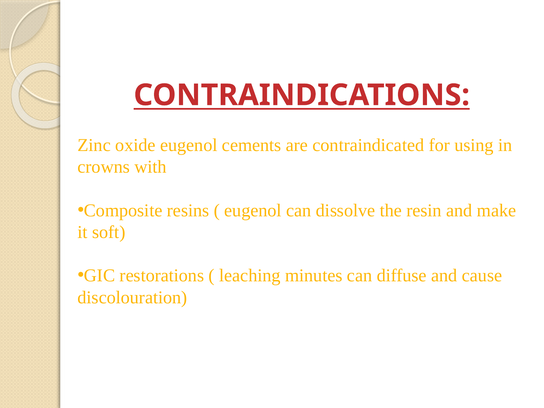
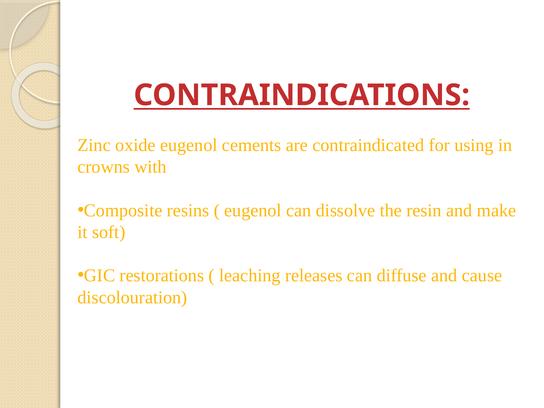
minutes: minutes -> releases (314, 276)
